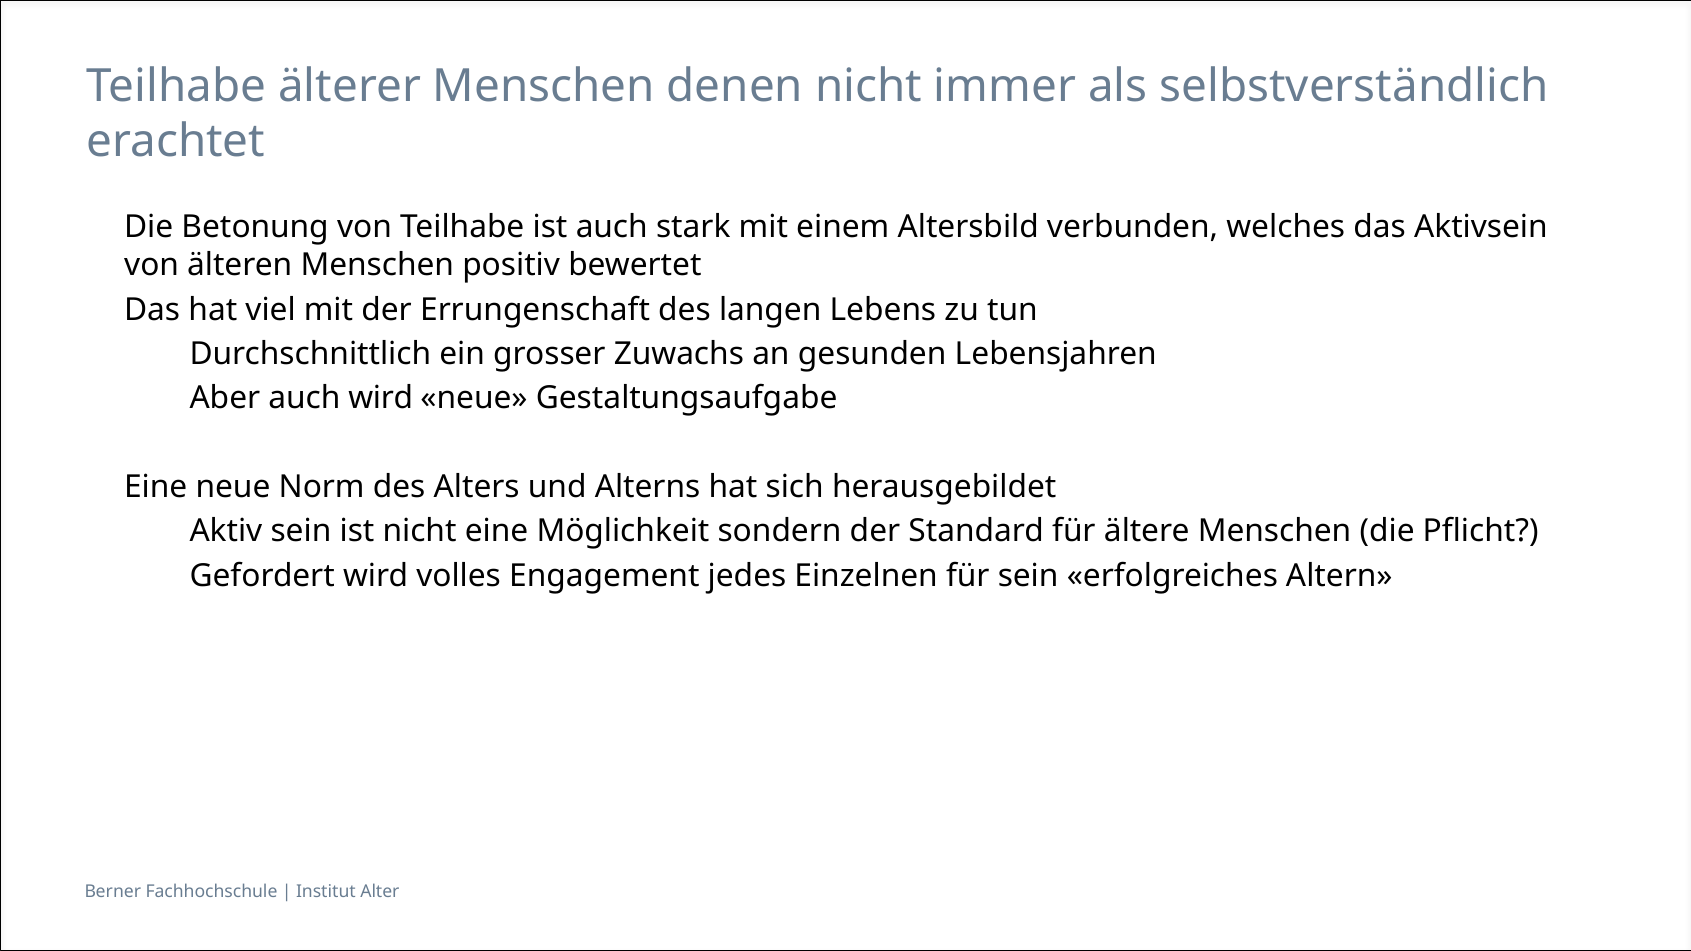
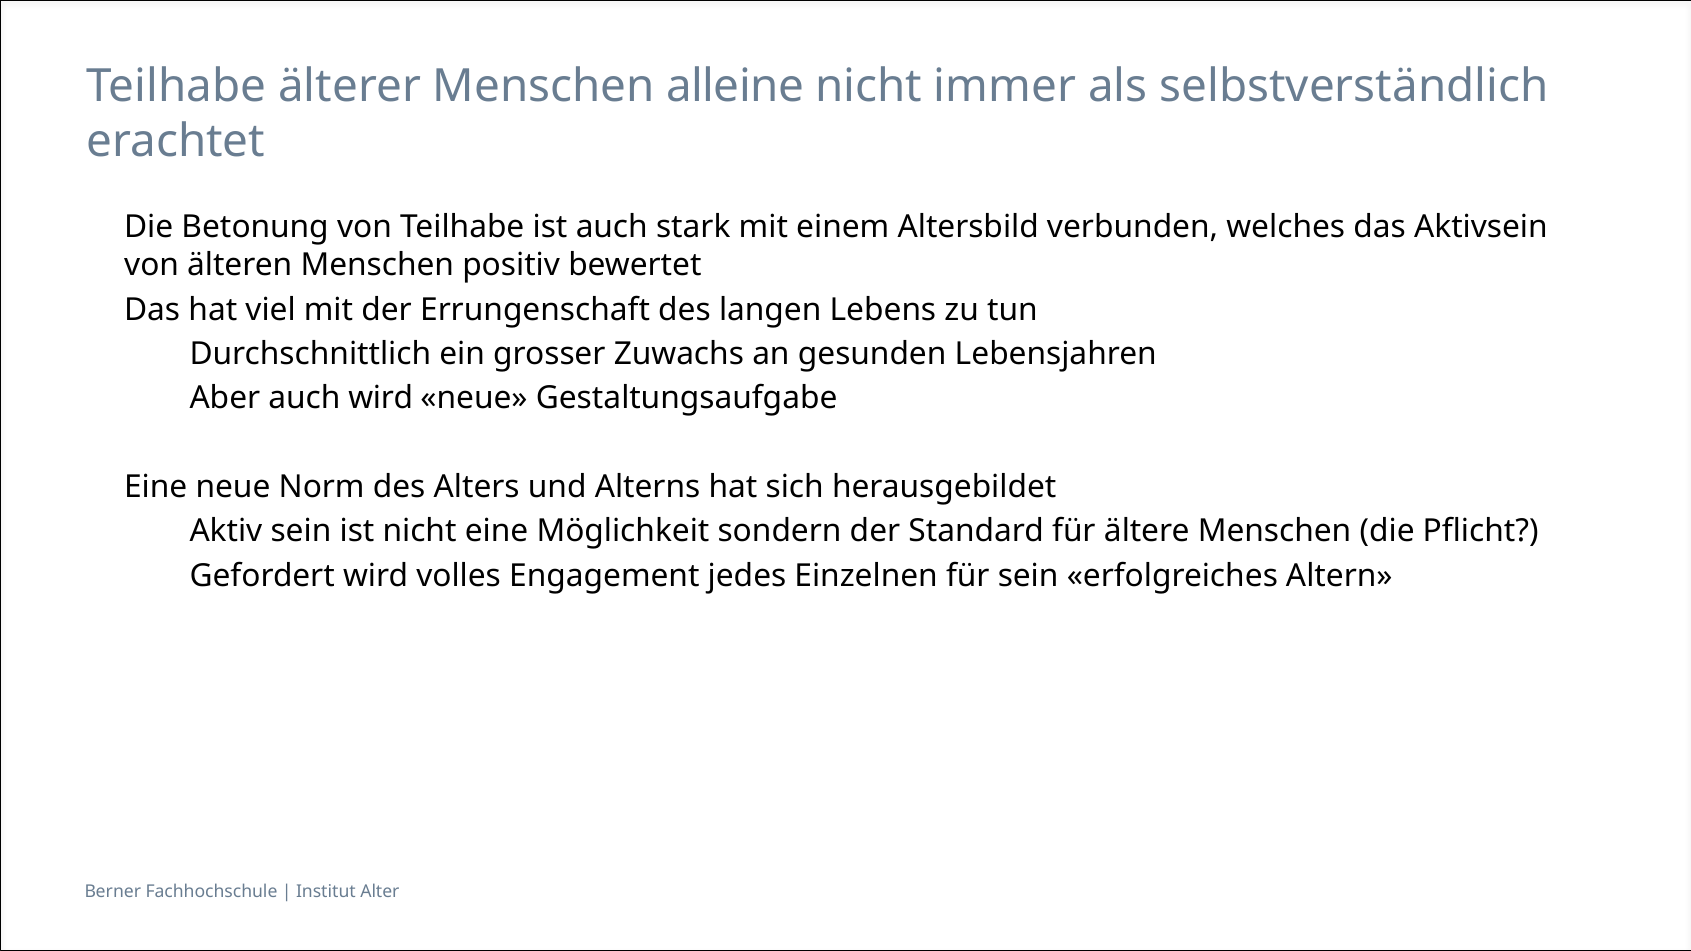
denen: denen -> alleine (735, 87)
